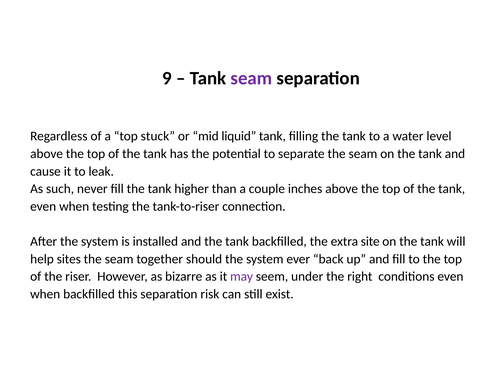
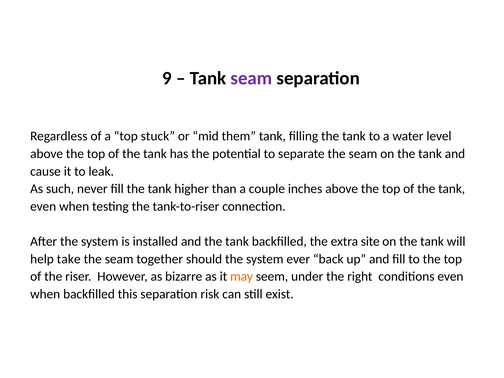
liquid: liquid -> them (239, 136)
sites: sites -> take (69, 259)
may colour: purple -> orange (242, 277)
